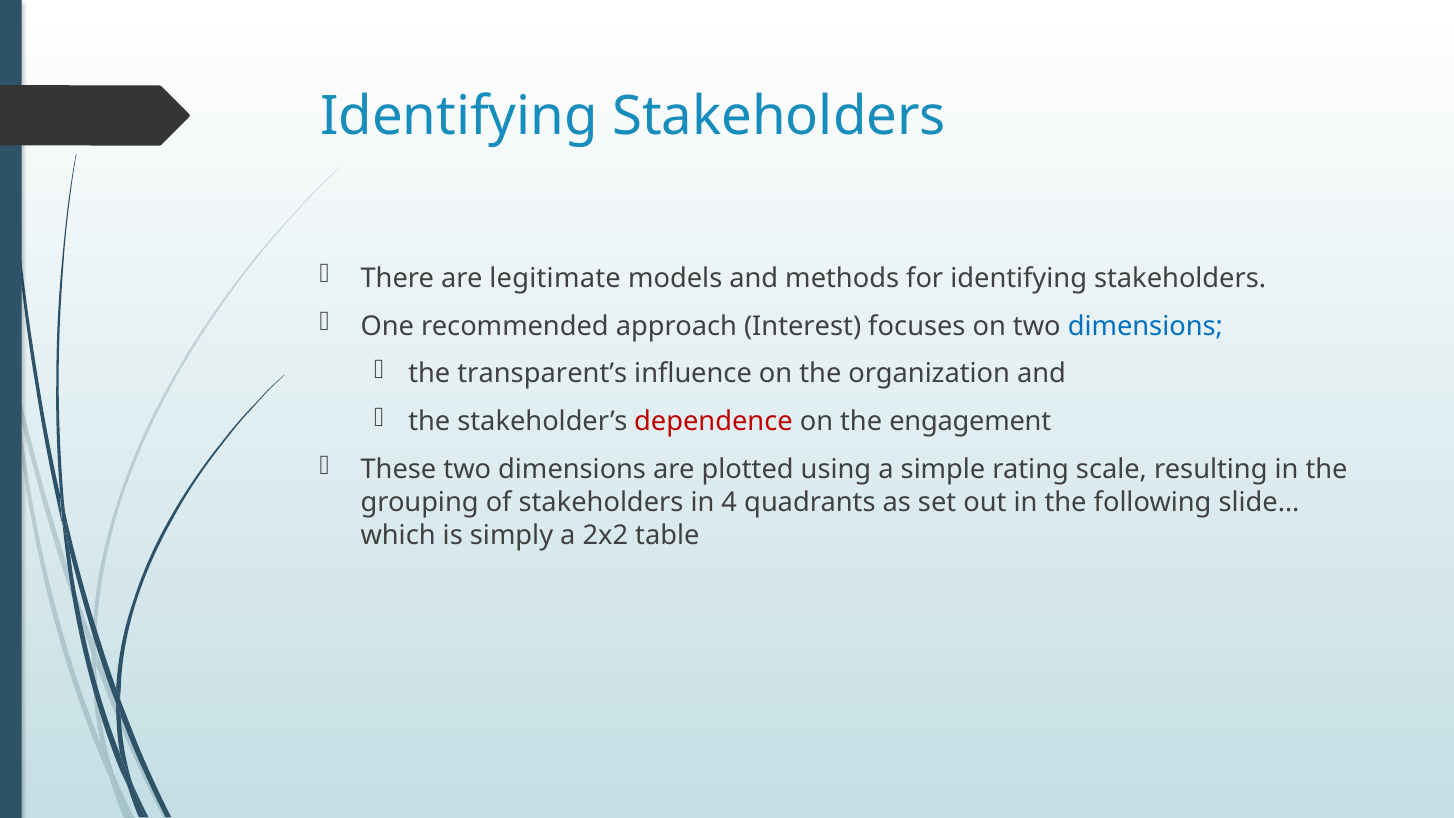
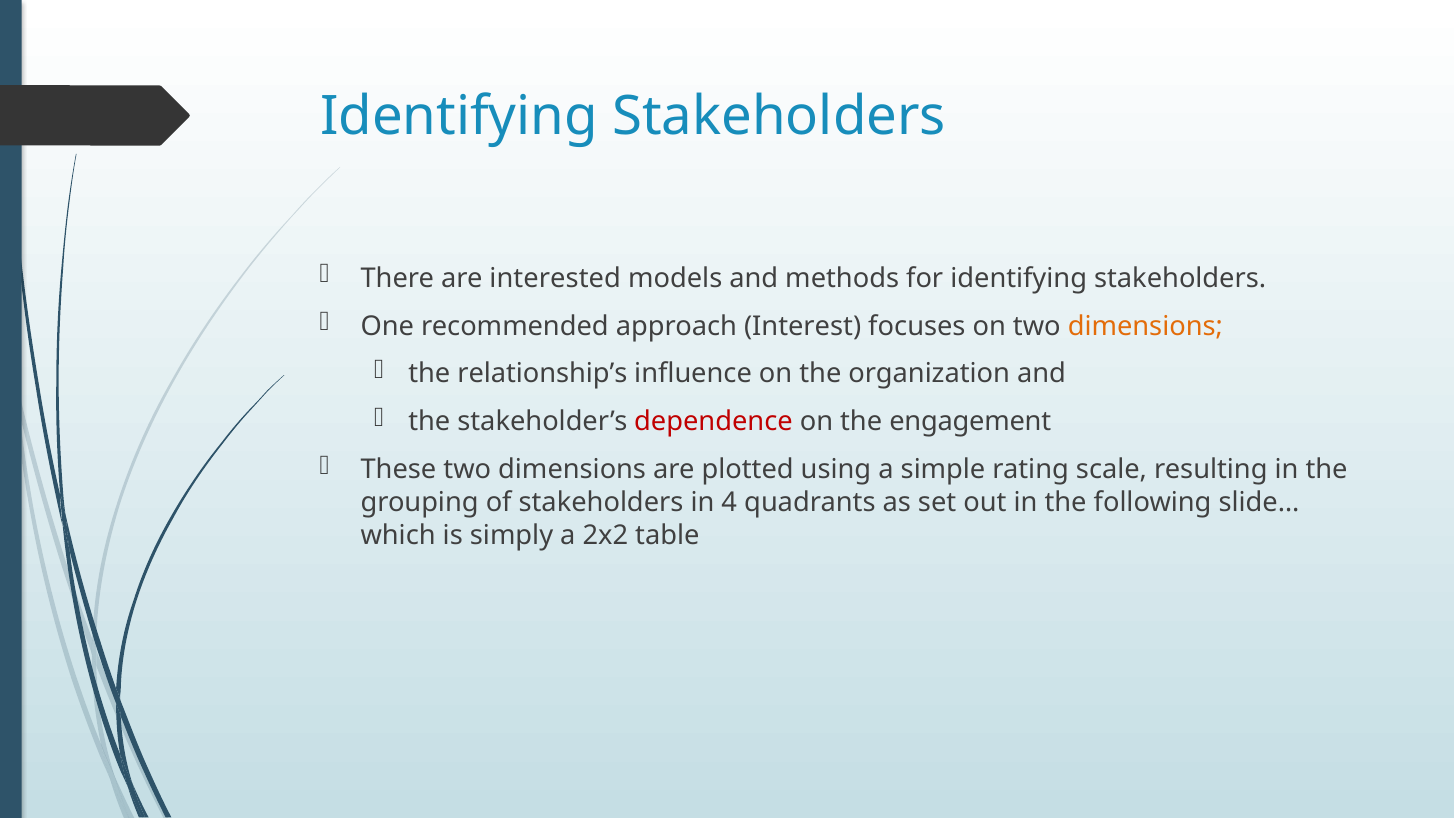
legitimate: legitimate -> interested (555, 278)
dimensions colour: blue -> orange (1145, 326)
transparent’s: transparent’s -> relationship’s (542, 374)
